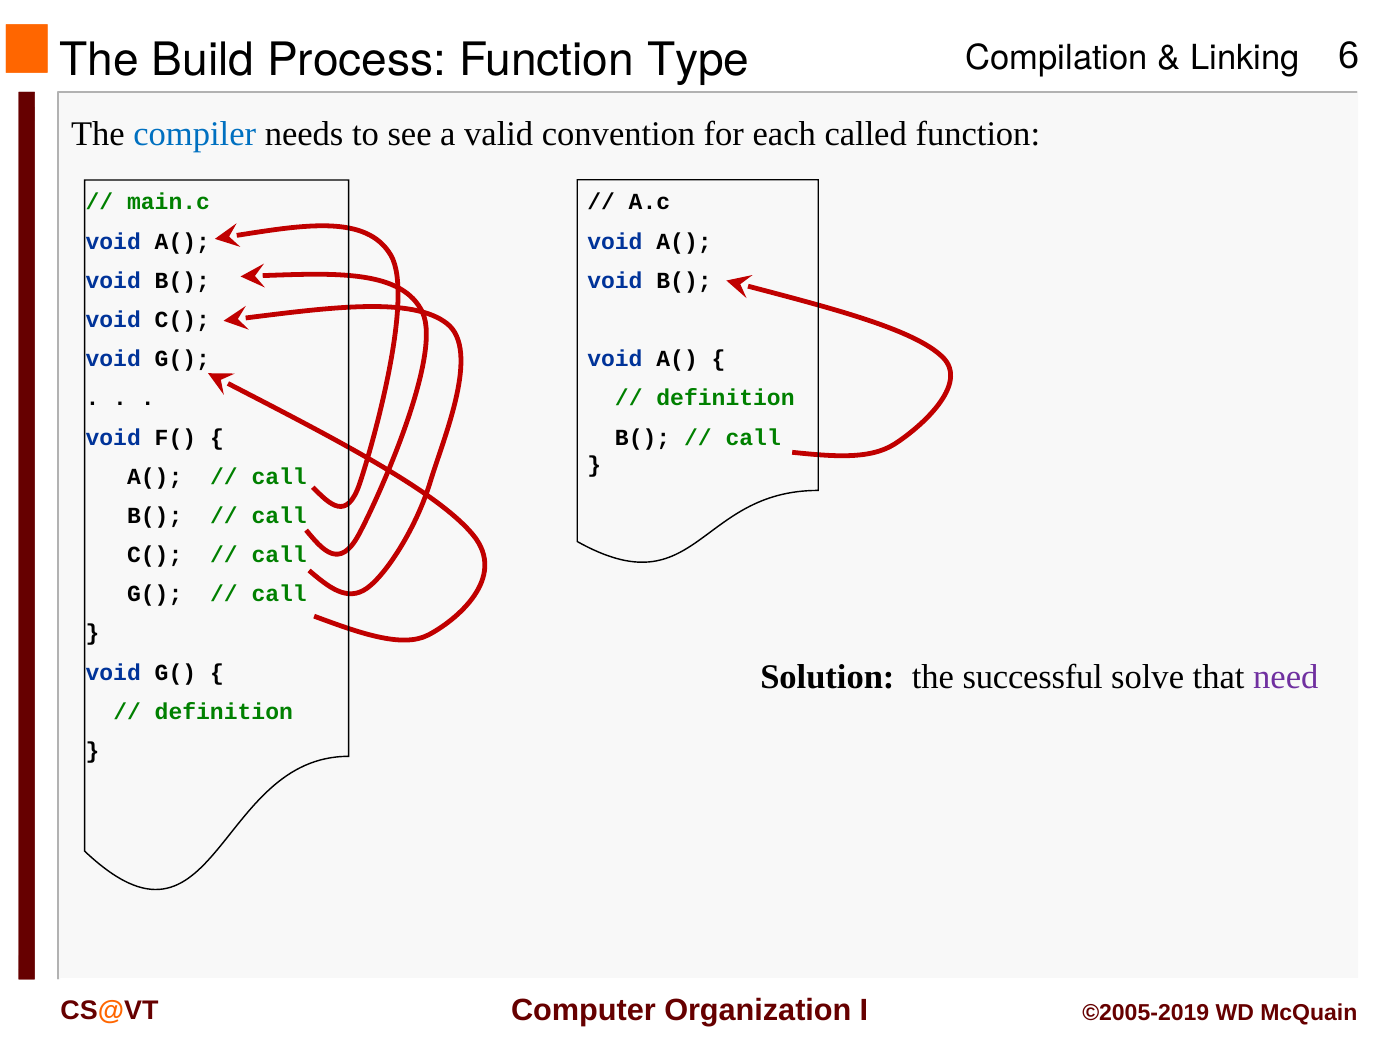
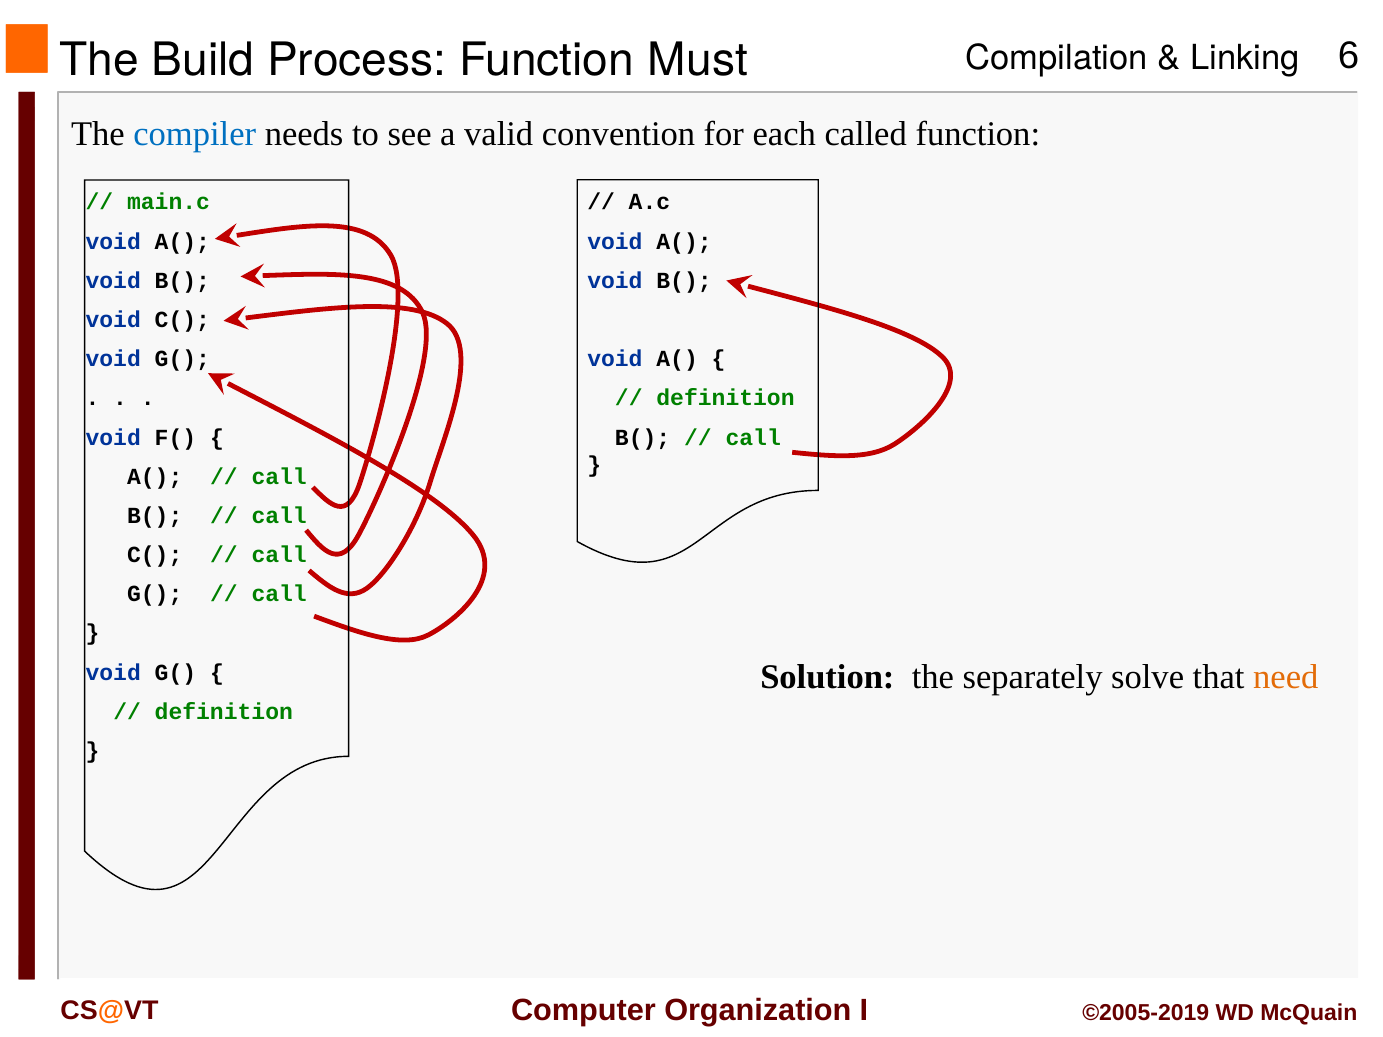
Type: Type -> Must (698, 60)
successful: successful -> separately (1033, 677)
need colour: purple -> orange (1286, 677)
